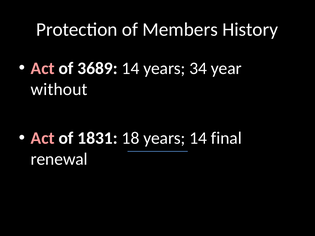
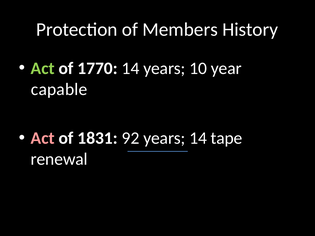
Act colour: pink -> light green (43, 68)
3689: 3689 -> 1770 (98, 68)
34: 34 -> 10 (198, 68)
without: without -> capable (59, 89)
18: 18 -> 92 (131, 138)
final: final -> tape (226, 138)
